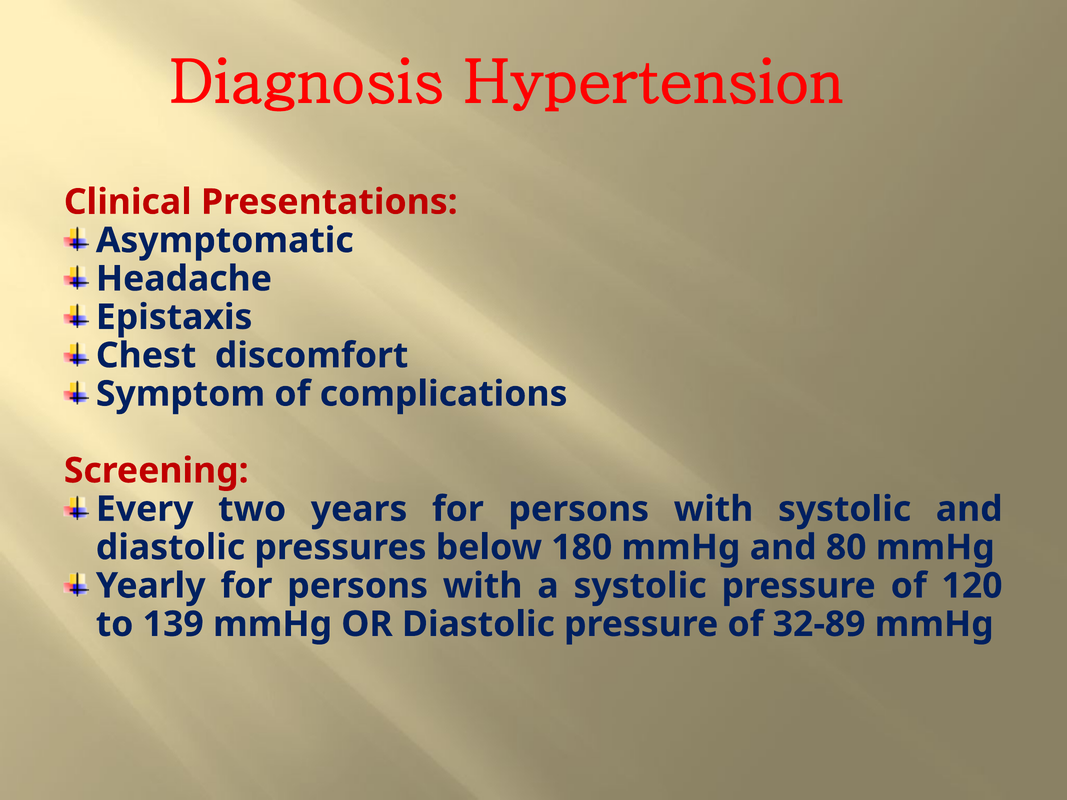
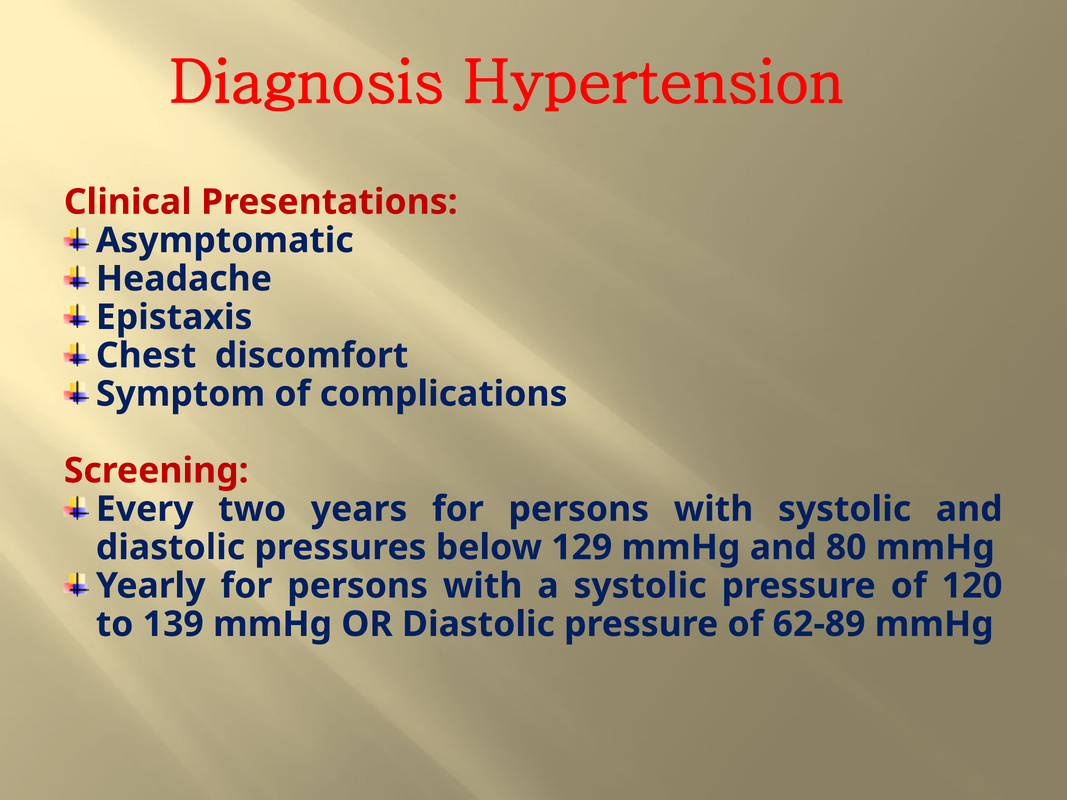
180: 180 -> 129 (582, 548)
32-89: 32-89 -> 62-89 (819, 624)
